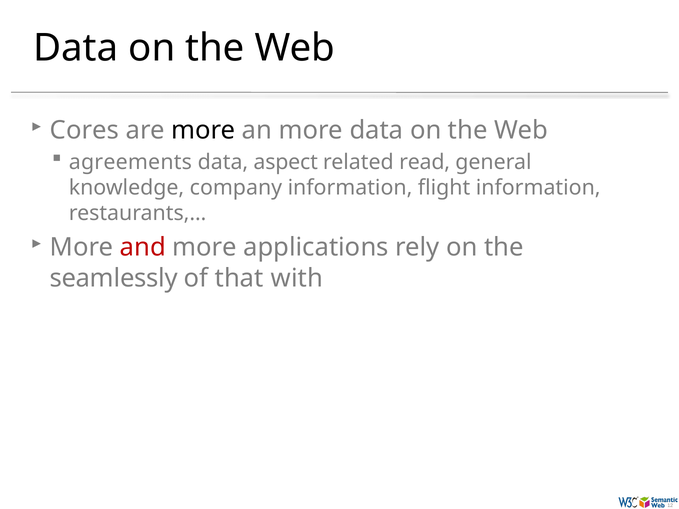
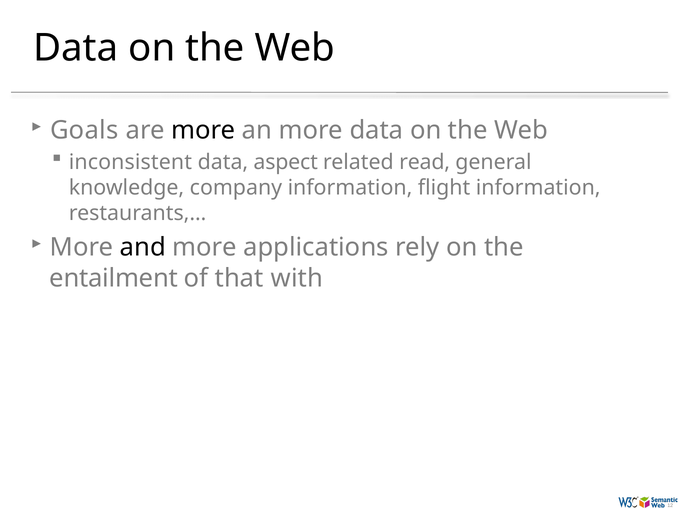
Cores: Cores -> Goals (84, 130)
agreements: agreements -> inconsistent (130, 162)
and colour: red -> black (143, 248)
seamlessly: seamlessly -> entailment (114, 278)
